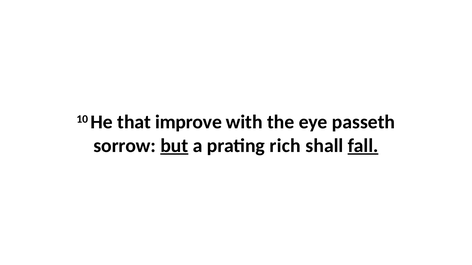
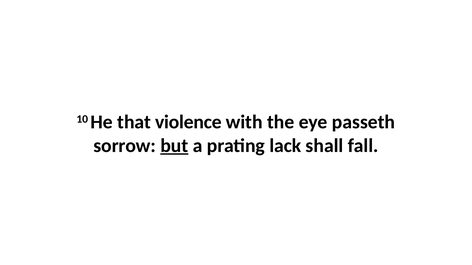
improve: improve -> violence (189, 122)
rich: rich -> lack (285, 146)
fall underline: present -> none (363, 146)
